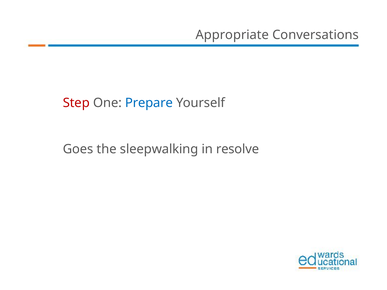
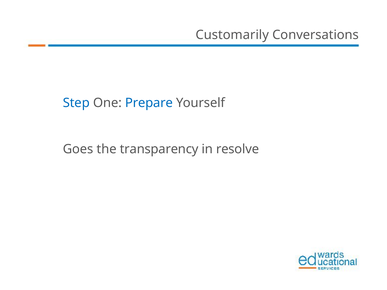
Appropriate: Appropriate -> Customarily (232, 35)
Step colour: red -> blue (76, 103)
sleepwalking: sleepwalking -> transparency (159, 149)
